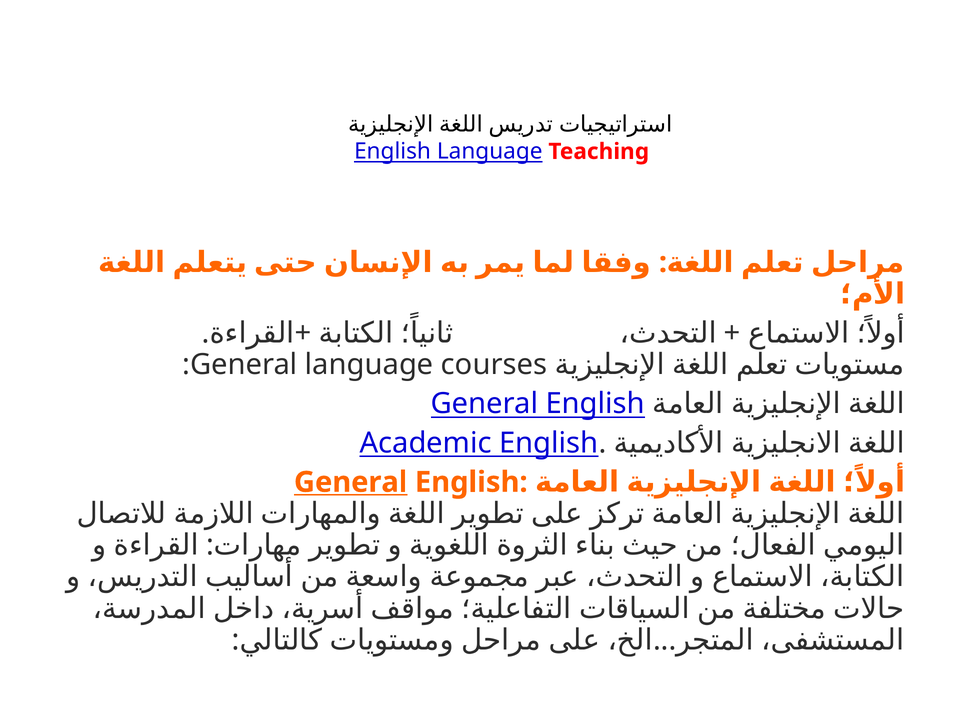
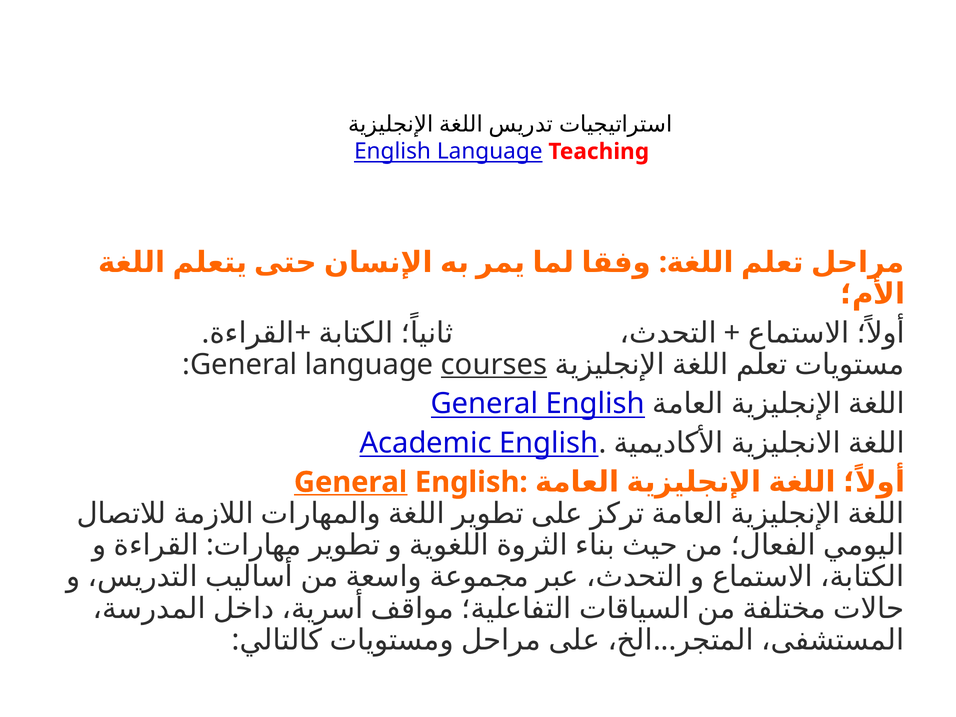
courses underline: none -> present (494, 365)
